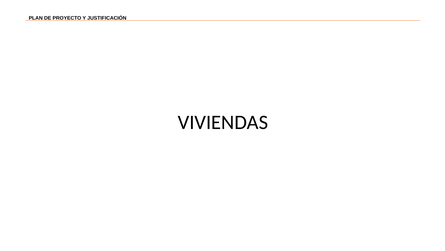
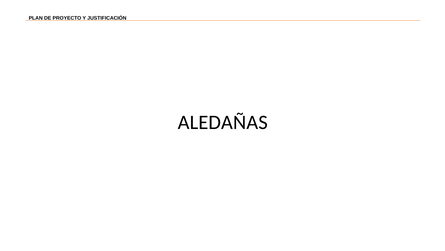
VIVIENDAS: VIVIENDAS -> ALEDAÑAS (223, 122)
